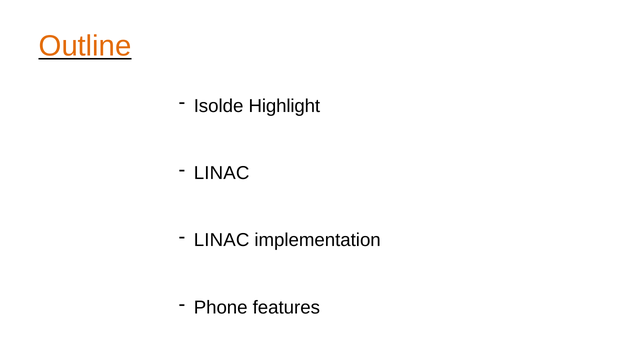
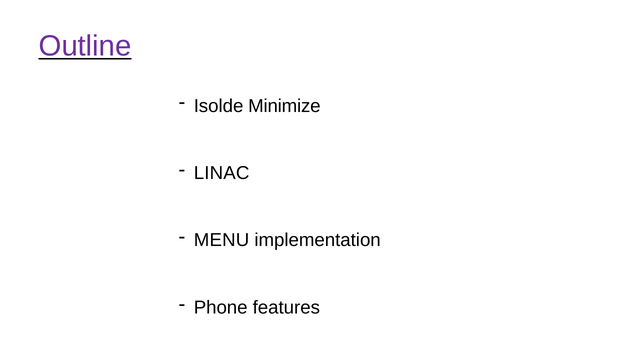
Outline colour: orange -> purple (85, 46)
Highlight: Highlight -> Minimize (284, 106)
LINAC: LINAC -> MENU (222, 240)
